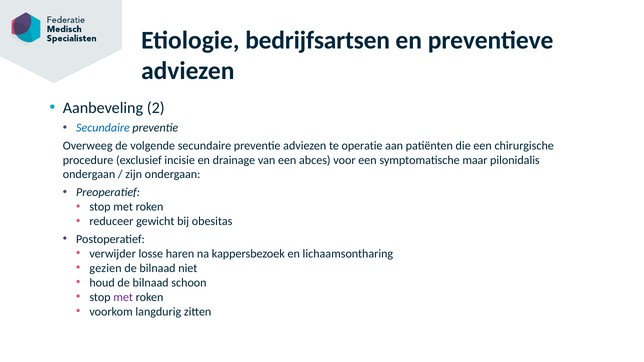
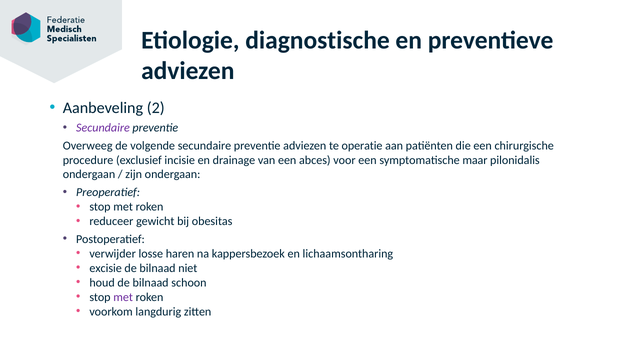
bedrijfsartsen: bedrijfsartsen -> diagnostische (318, 40)
Secundaire colour: blue -> purple (103, 128)
gezien: gezien -> excisie (106, 268)
